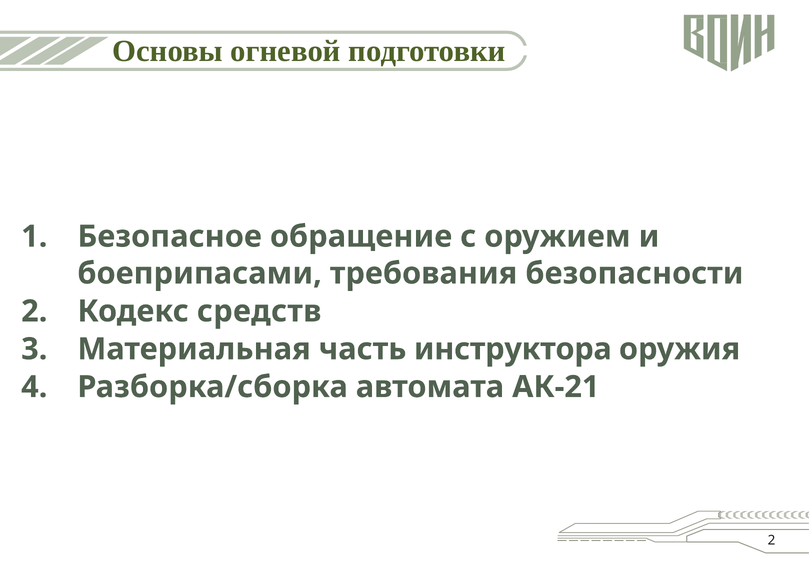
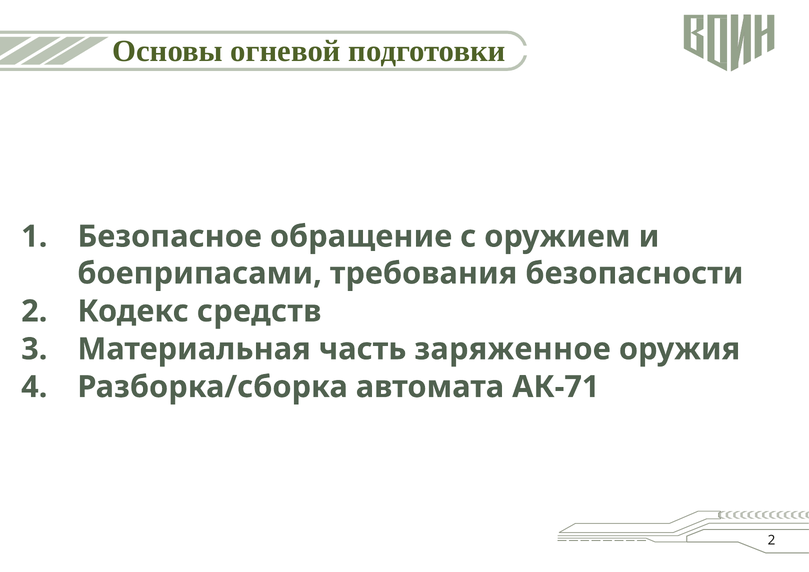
инструктора: инструктора -> заряженное (513, 349)
АК-21: АК-21 -> АК-71 (556, 387)
